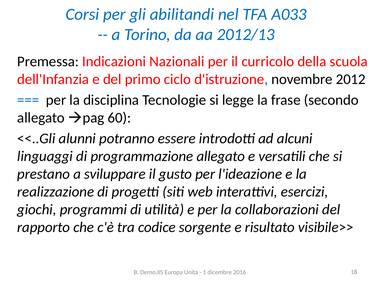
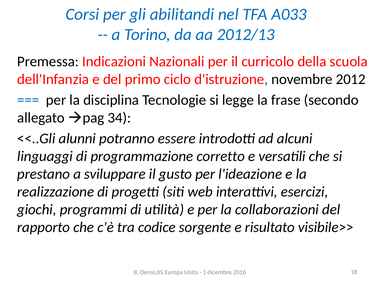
60: 60 -> 34 (119, 118)
programmazione allegato: allegato -> corretto (221, 156)
